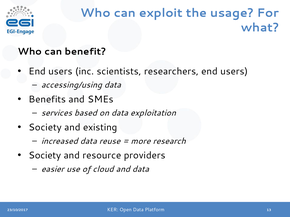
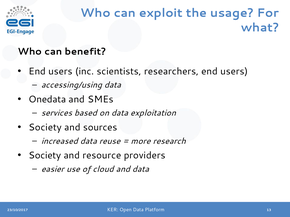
Benefits: Benefits -> Onedata (47, 100)
existing: existing -> sources (100, 128)
